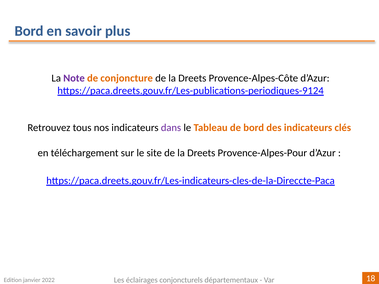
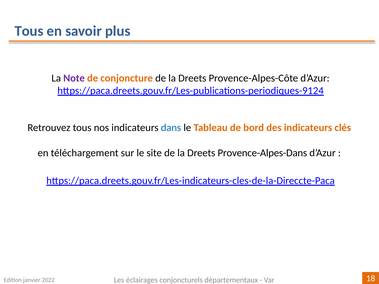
Bord: Bord -> Tous (29, 31)
dans colour: purple -> blue (171, 128)
Provence-Alpes-Pour: Provence-Alpes-Pour -> Provence-Alpes-Dans (262, 153)
